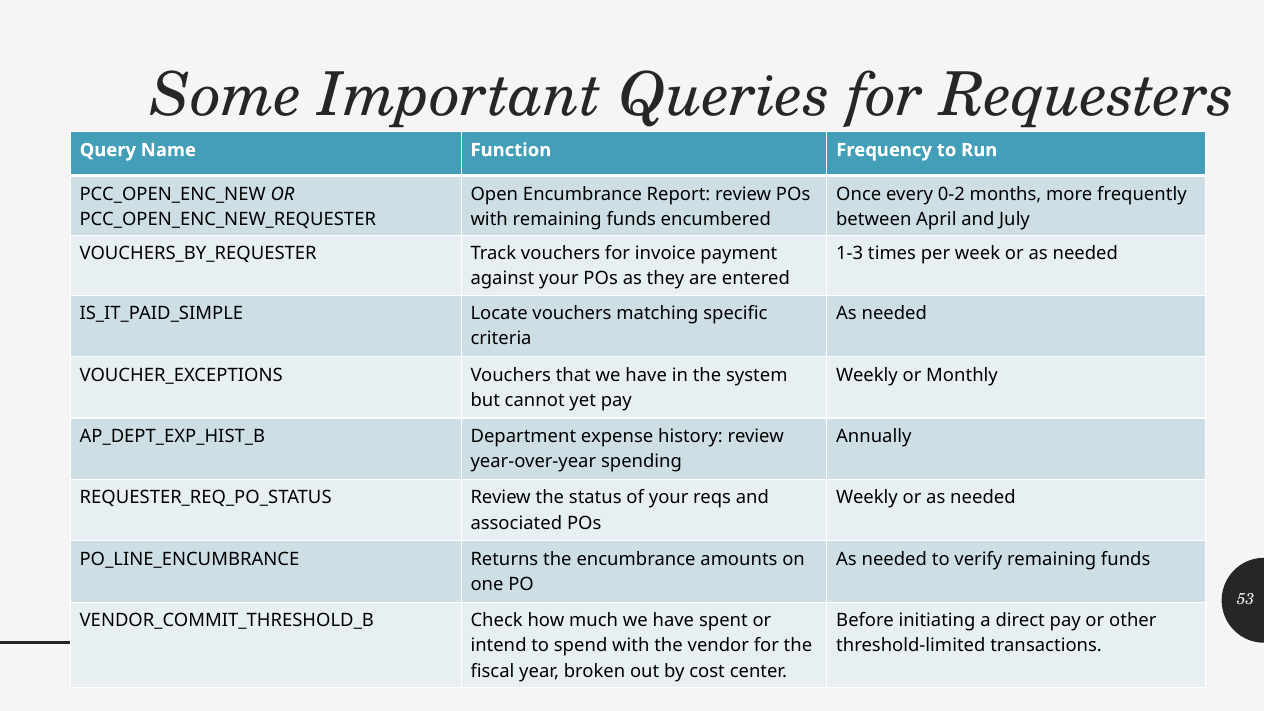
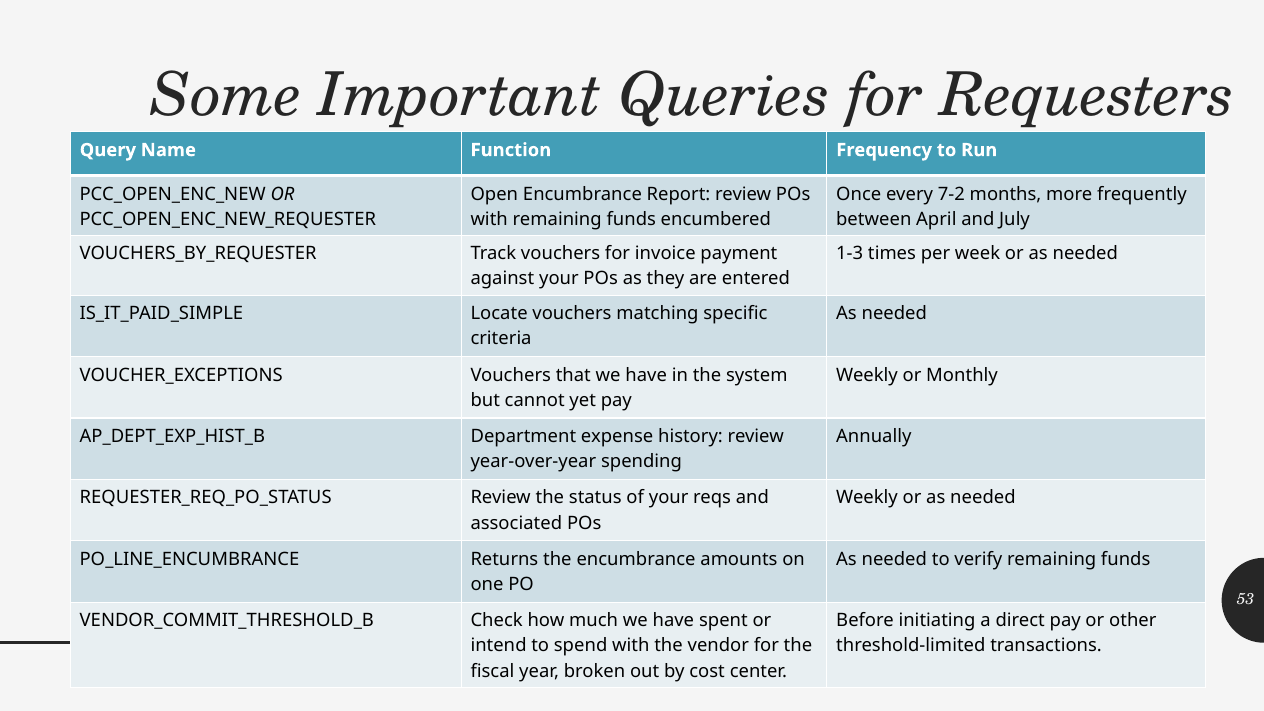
0-2: 0-2 -> 7-2 (951, 194)
